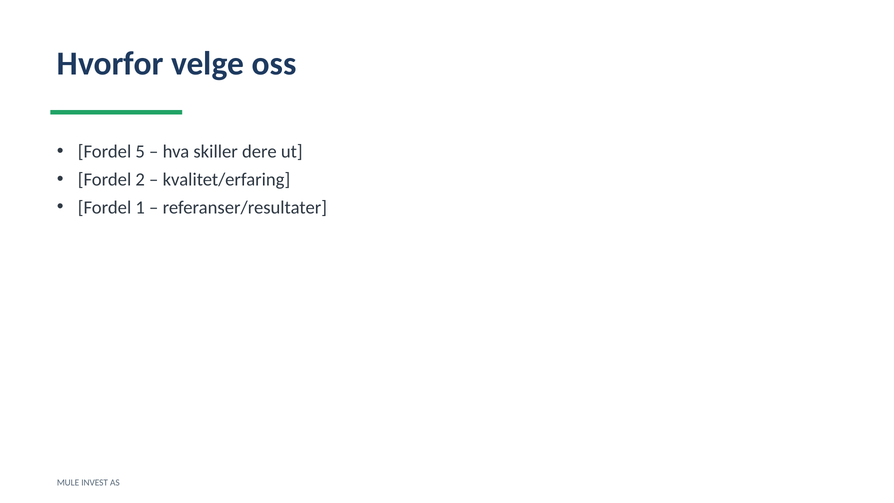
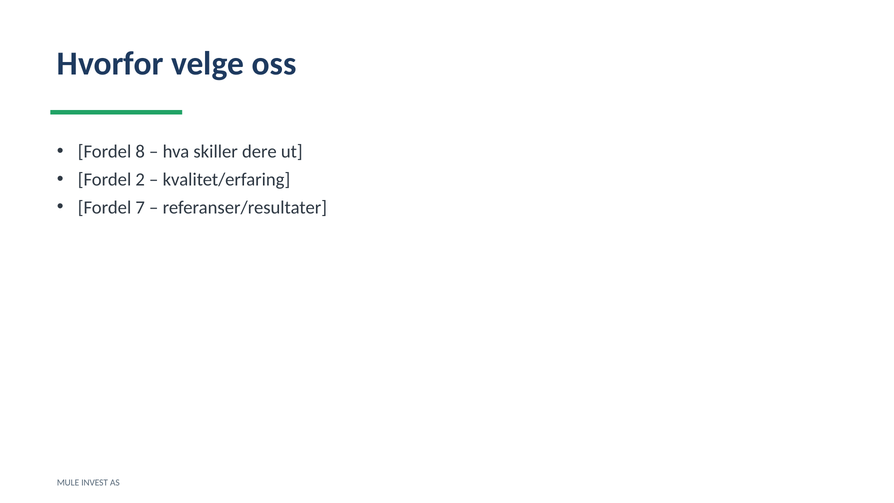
5: 5 -> 8 (140, 151)
1: 1 -> 7 (140, 207)
